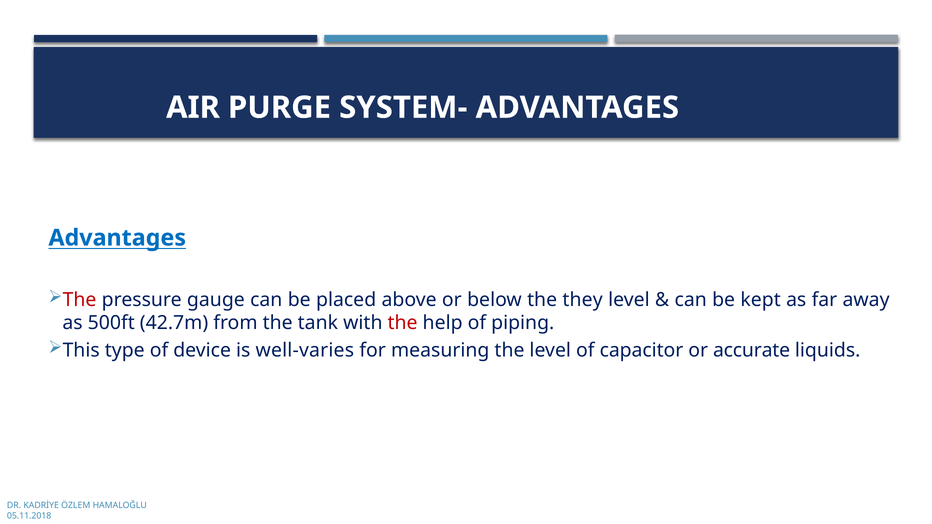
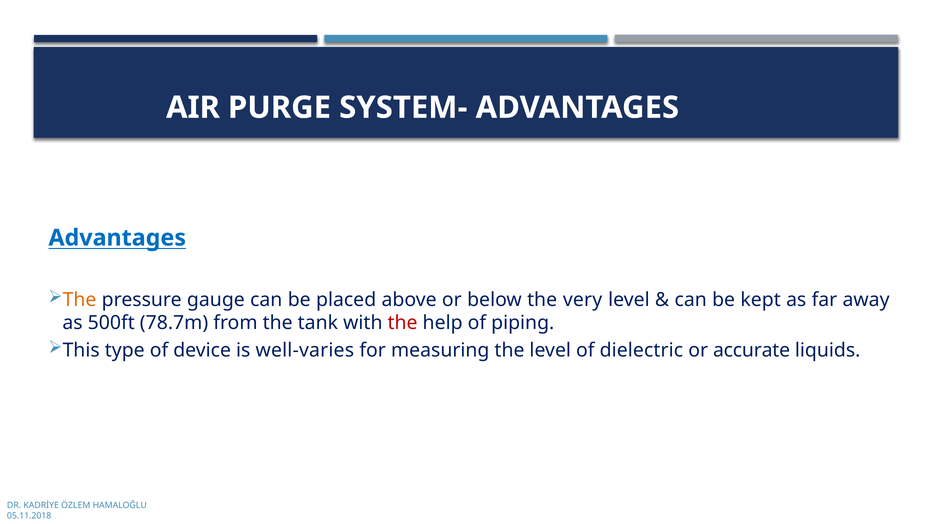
The colour: red -> orange (80, 300)
they: they -> very (583, 300)
42.7m: 42.7m -> 78.7m (174, 323)
capacitor: capacitor -> dielectric (641, 350)
